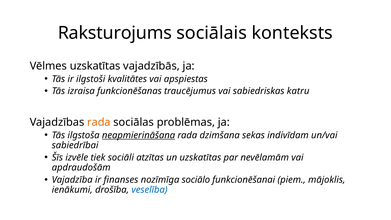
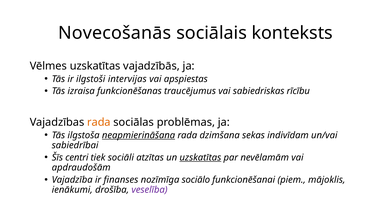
Raksturojums: Raksturojums -> Novecošanās (115, 33)
kvalitātes: kvalitātes -> intervijas (127, 79)
katru: katru -> rīcību (298, 91)
izvēle: izvēle -> centri (77, 157)
uzskatītas underline: none -> present (200, 157)
veselība colour: blue -> purple (149, 190)
